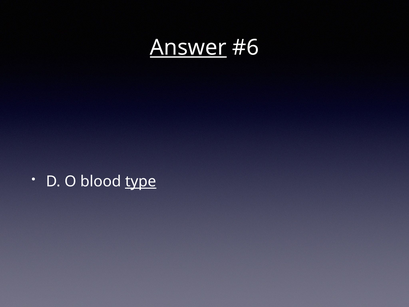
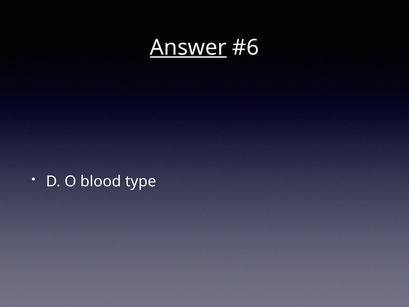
type underline: present -> none (141, 181)
